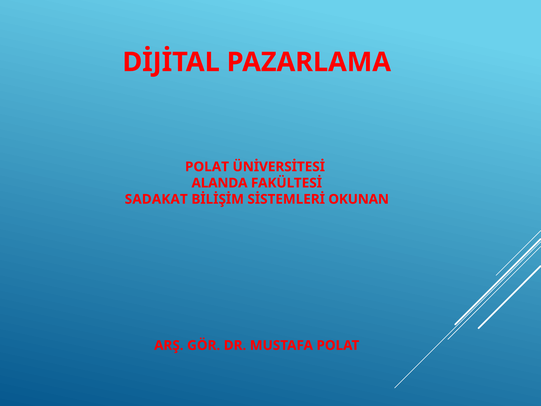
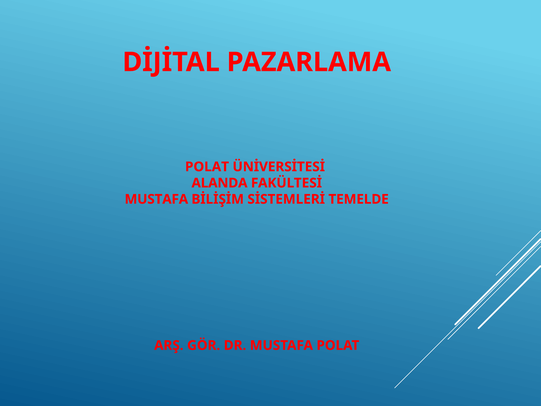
SADAKAT: SADAKAT -> MUSTAFA (156, 199)
OKUNAN: OKUNAN -> TEMELDE (359, 199)
